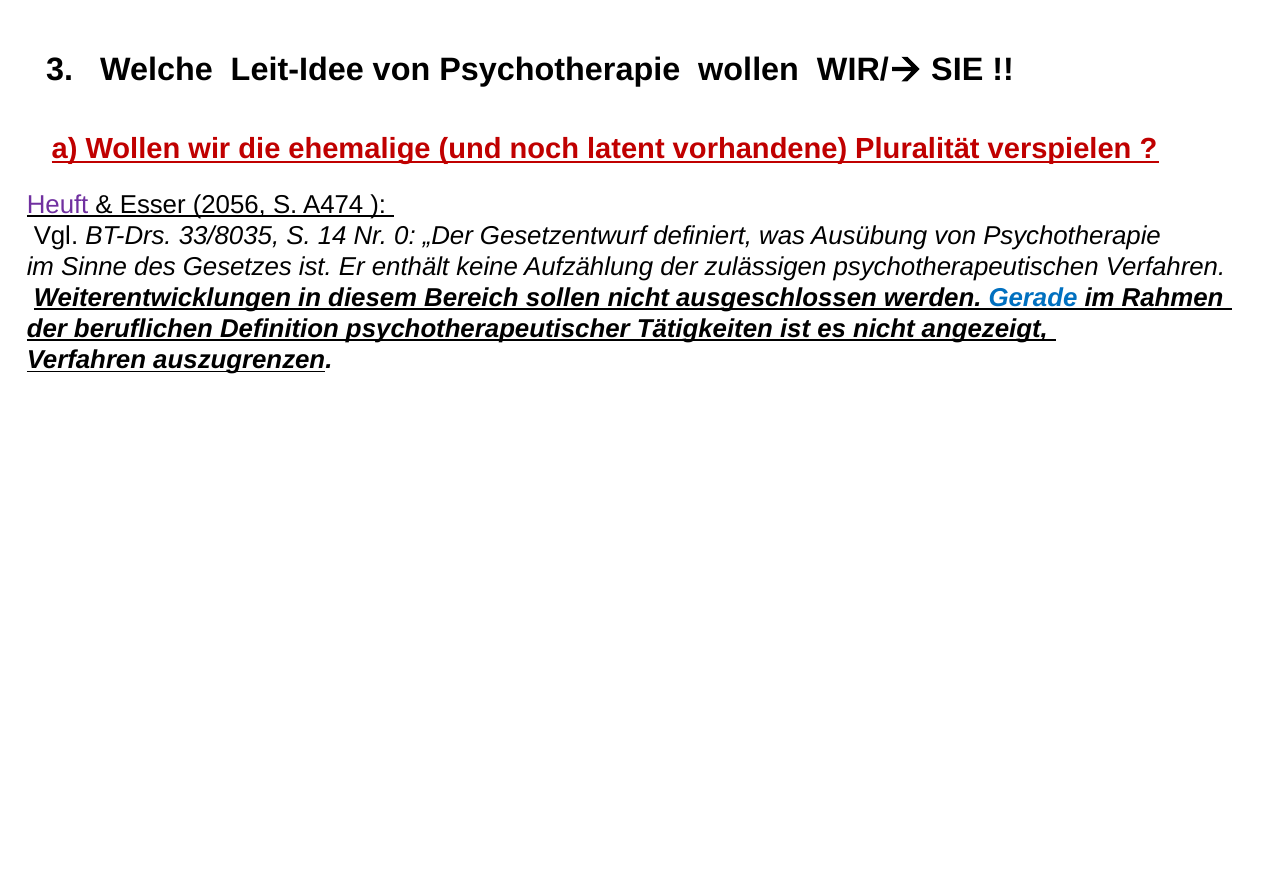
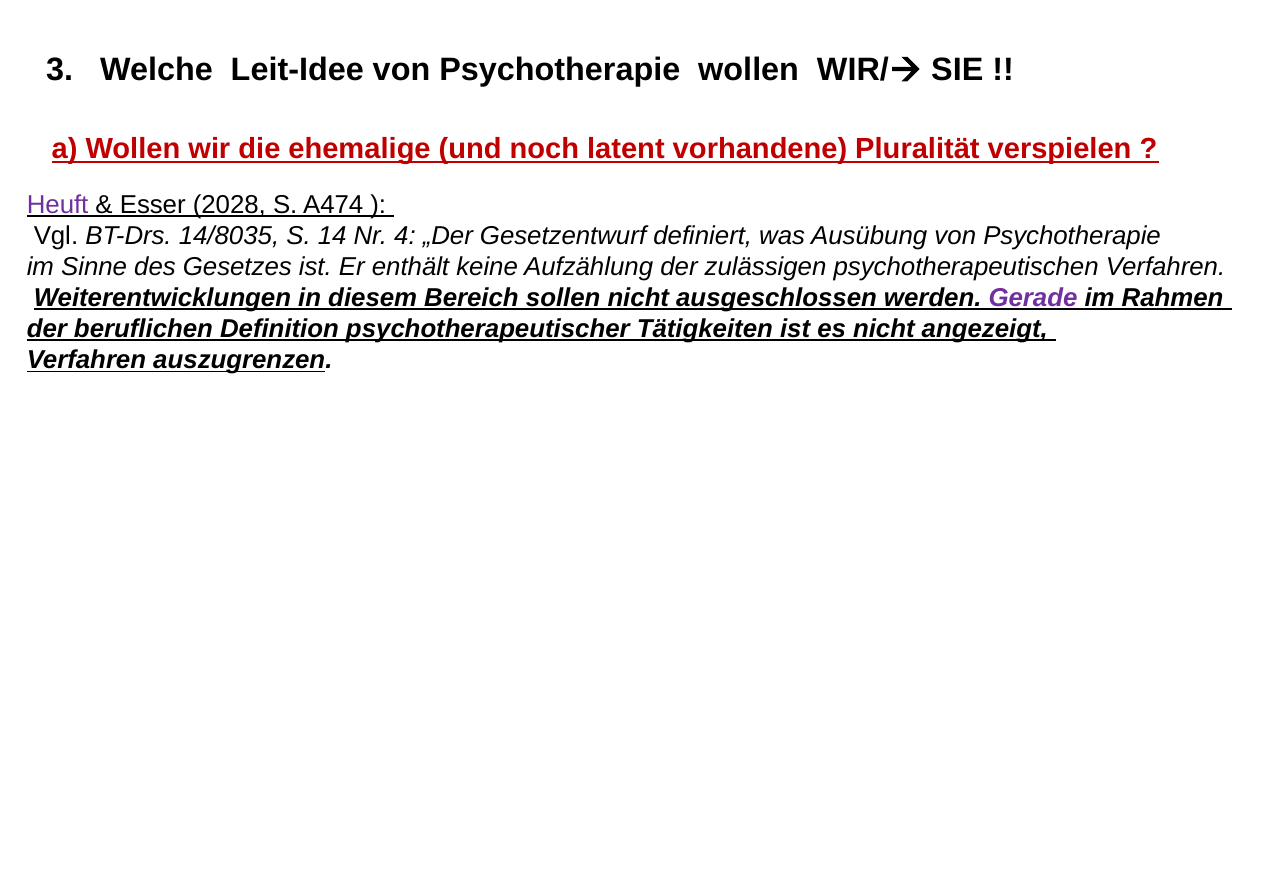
2056: 2056 -> 2028 (229, 205)
33/8035: 33/8035 -> 14/8035 (229, 236)
0: 0 -> 4 (405, 236)
Gerade colour: blue -> purple (1033, 298)
